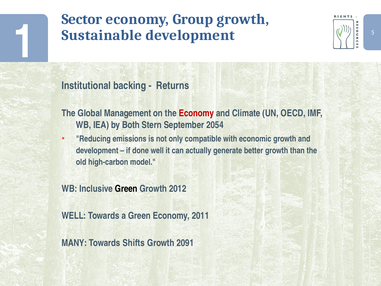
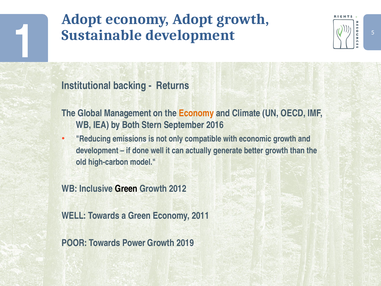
Sector: Sector -> Adopt (82, 19)
economy Group: Group -> Adopt (193, 19)
Economy colour: red -> orange (196, 113)
2054: 2054 -> 2016 (215, 125)
MANY: MANY -> POOR (74, 243)
Shifts: Shifts -> Power (134, 243)
2091: 2091 -> 2019 (185, 243)
